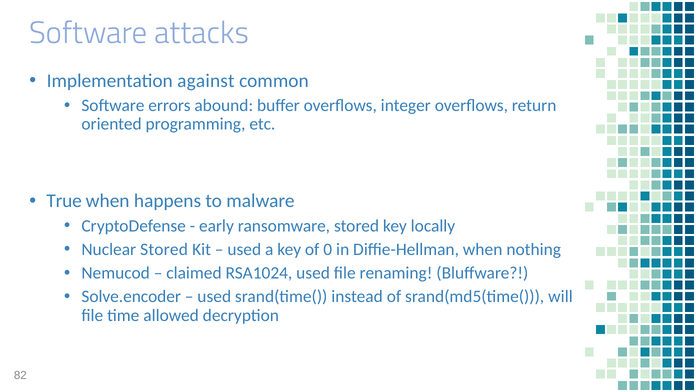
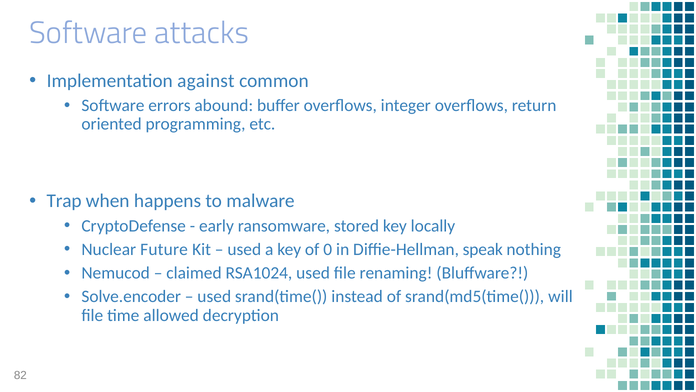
True: True -> Trap (64, 201)
Nuclear Stored: Stored -> Future (164, 249)
Diffie-Hellman when: when -> speak (483, 249)
